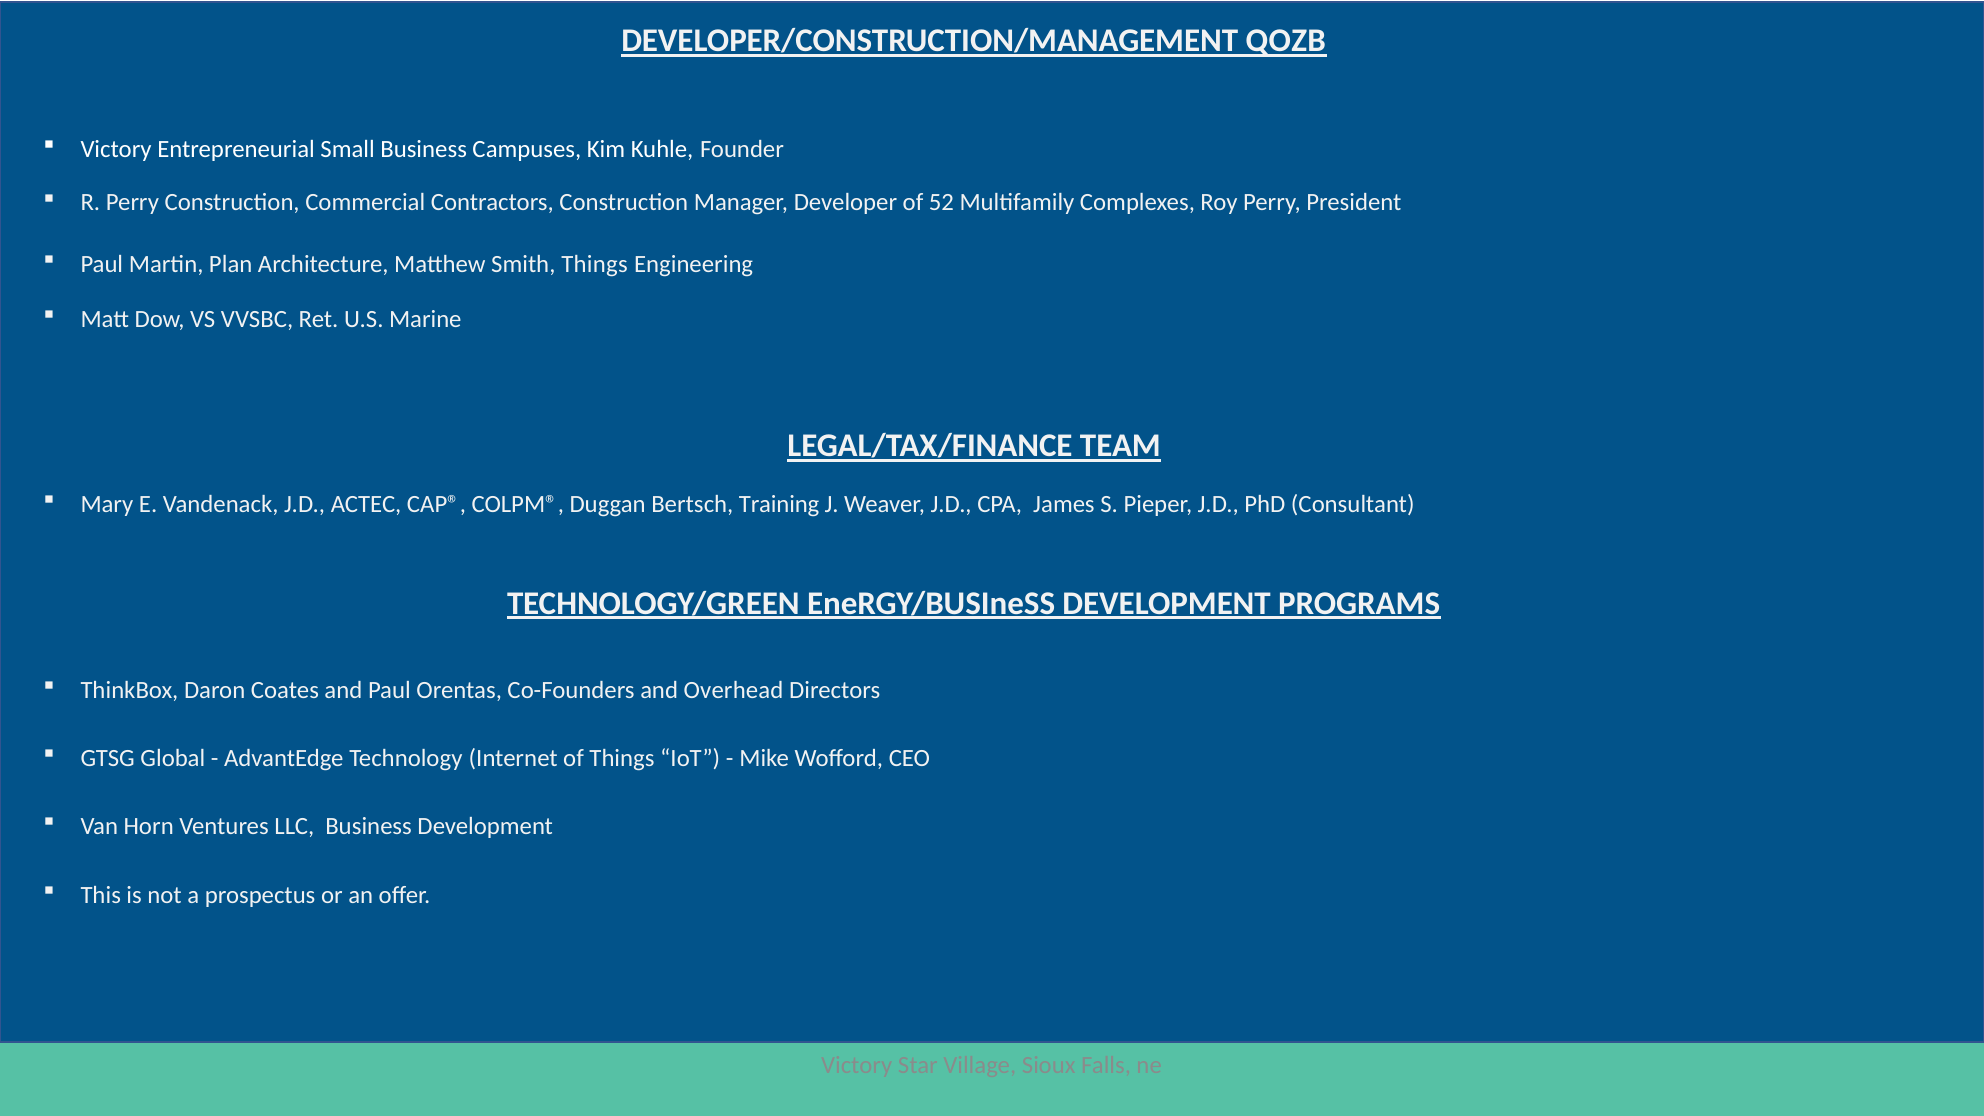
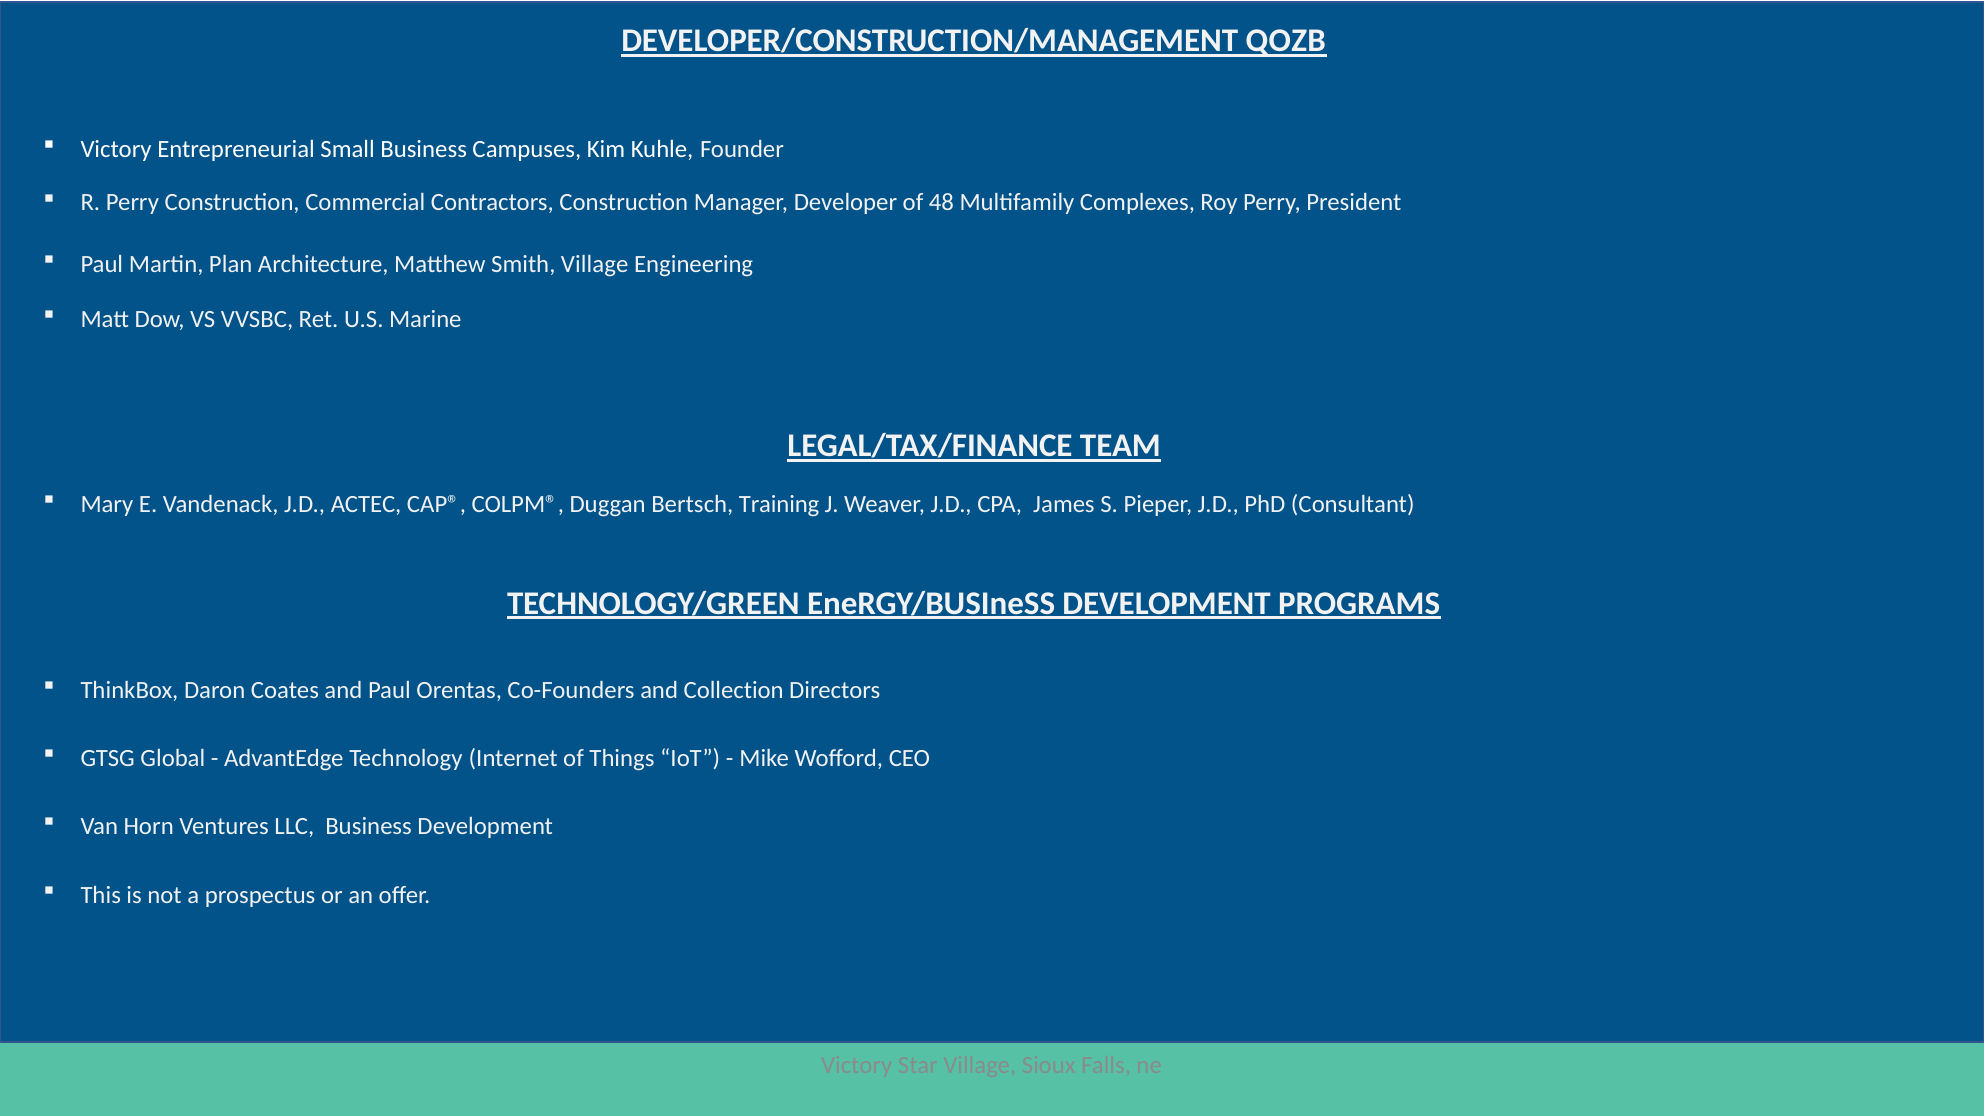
52: 52 -> 48 (941, 203)
Smith Things: Things -> Village (595, 264)
Overhead: Overhead -> Collection (734, 690)
